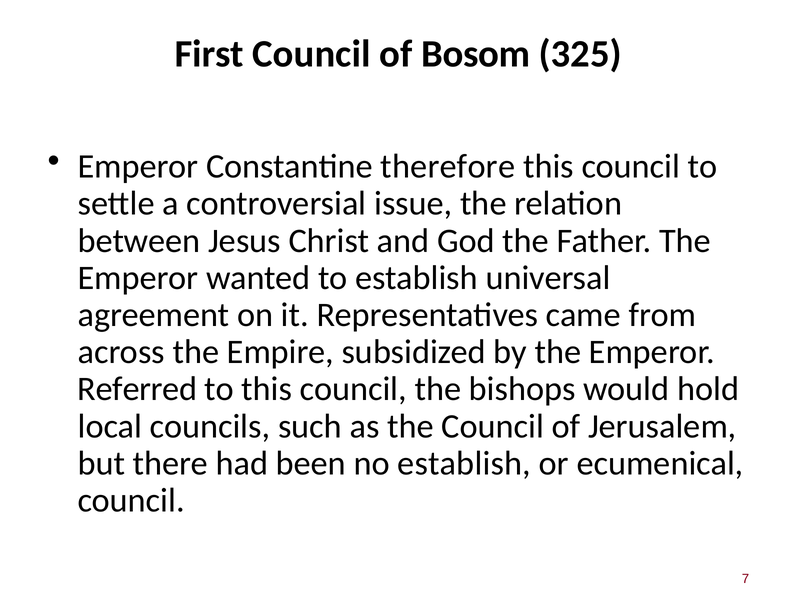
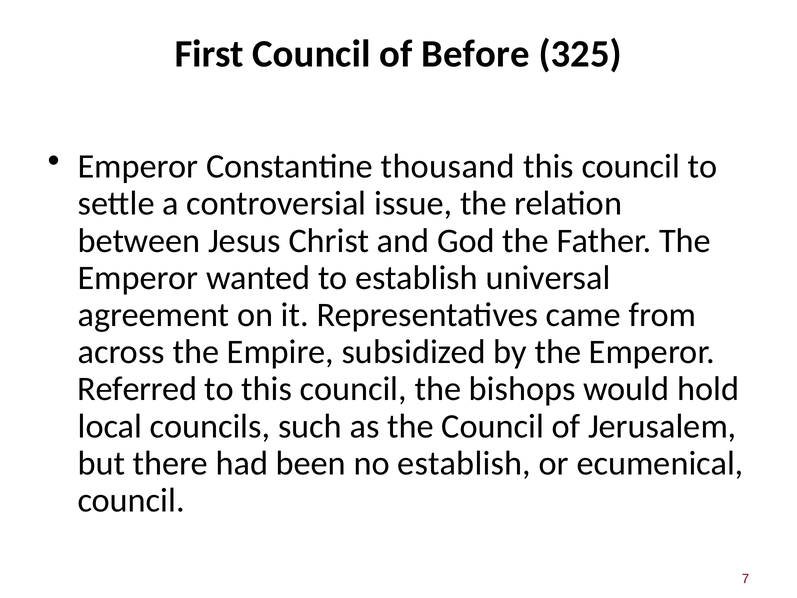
Bosom: Bosom -> Before (476, 54)
therefore: therefore -> thousand (448, 166)
